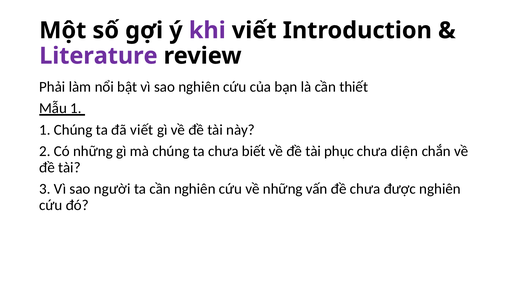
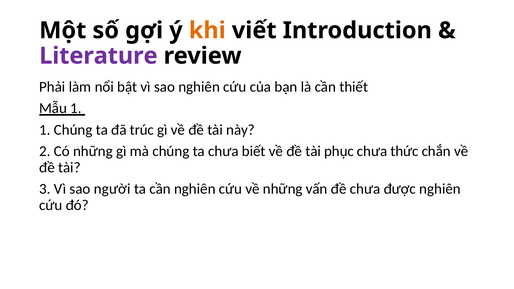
khi colour: purple -> orange (207, 30)
đã viết: viết -> trúc (142, 130)
diện: diện -> thức (405, 151)
